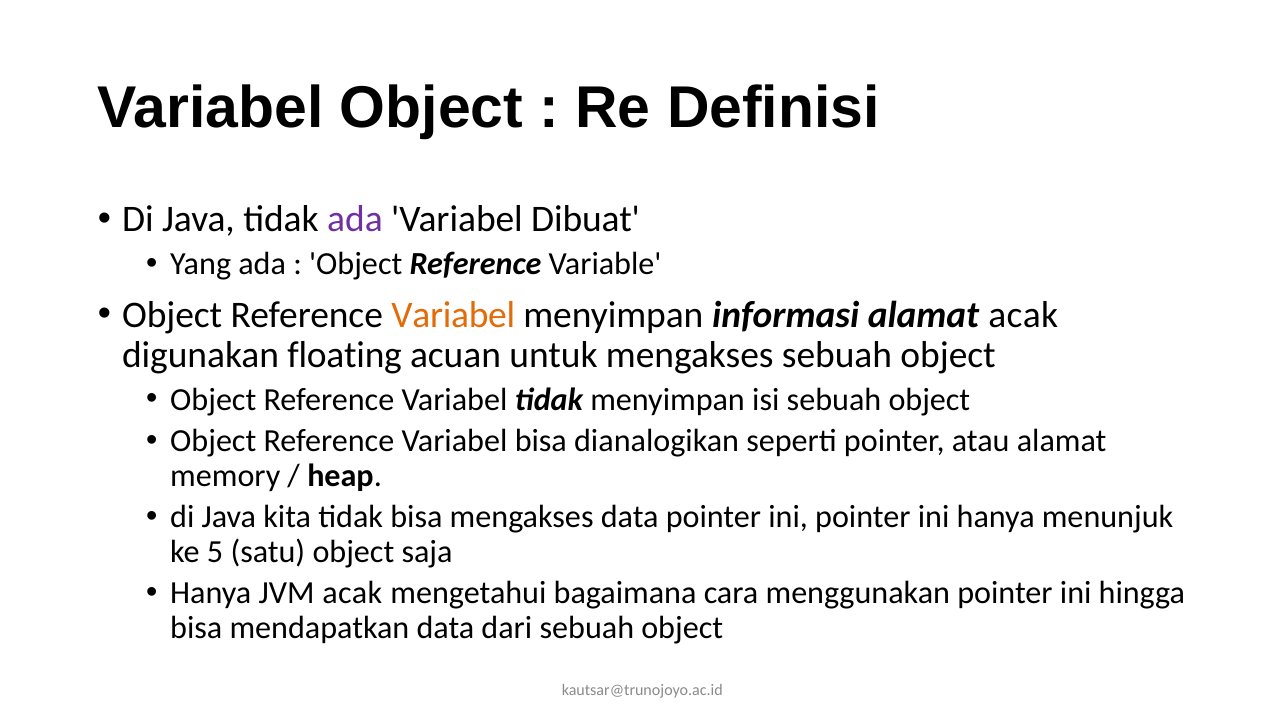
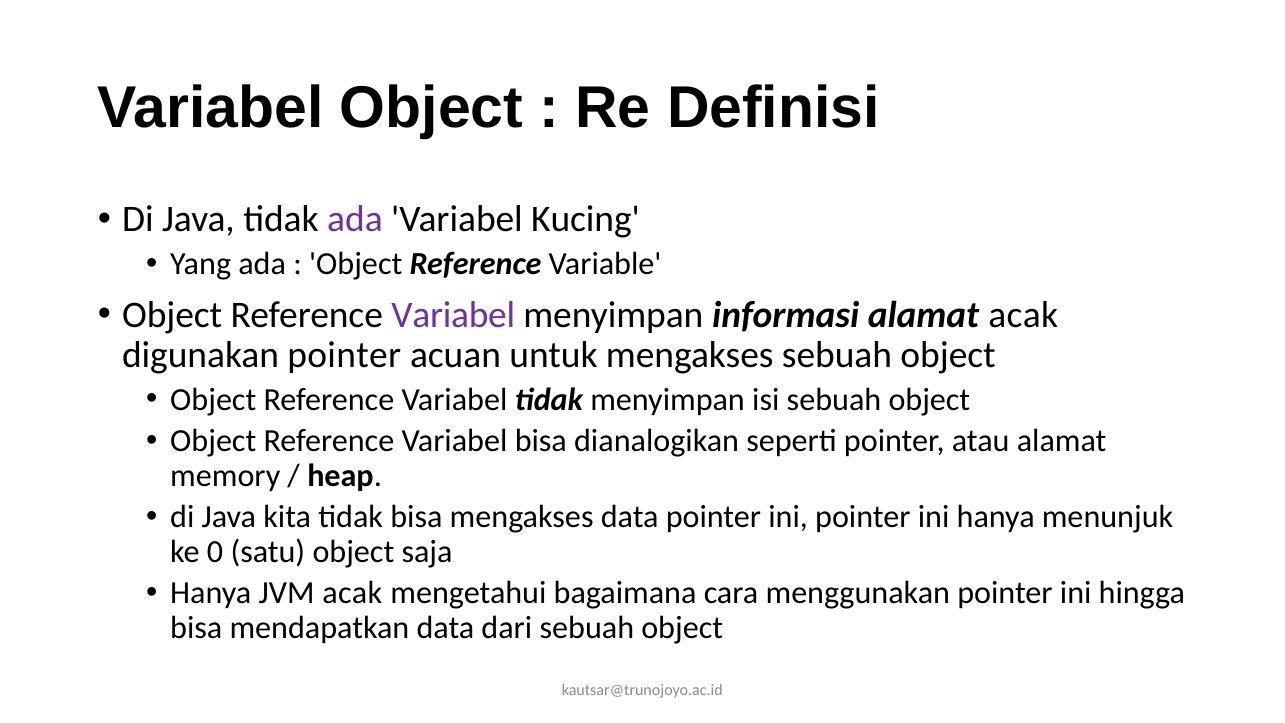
Dibuat: Dibuat -> Kucing (586, 220)
Variabel colour: orange -> purple (453, 315)
digunakan floating: floating -> pointer (344, 355)
5: 5 -> 0 (215, 551)
